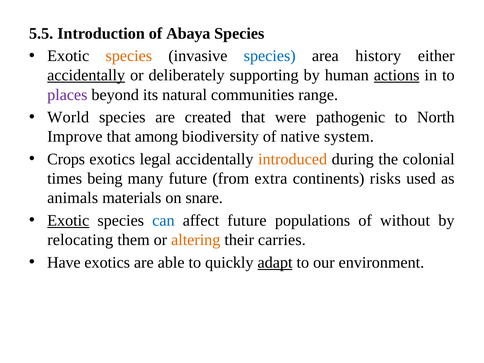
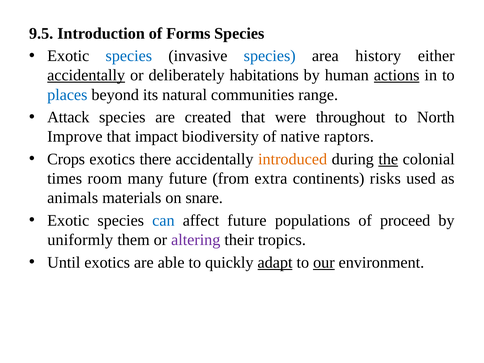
5.5: 5.5 -> 9.5 (41, 33)
Abaya: Abaya -> Forms (188, 33)
species colour: orange -> blue (129, 56)
supporting: supporting -> habitations (264, 75)
places colour: purple -> blue (67, 95)
World: World -> Attack (68, 117)
pathogenic: pathogenic -> throughout (351, 117)
among: among -> impact (156, 137)
system: system -> raptors (349, 137)
legal: legal -> there (155, 159)
the underline: none -> present (388, 159)
being: being -> room (105, 179)
Exotic underline: present -> none (68, 221)
without: without -> proceed (405, 221)
relocating: relocating -> uniformly (80, 240)
altering colour: orange -> purple (196, 240)
carries: carries -> tropics (282, 240)
Have: Have -> Until (64, 262)
our underline: none -> present (324, 262)
